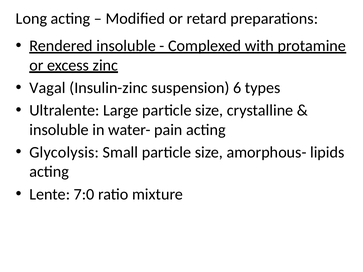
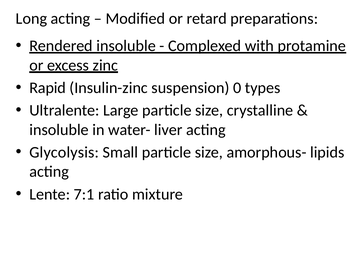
Vagal: Vagal -> Rapid (48, 88)
6: 6 -> 0 (237, 88)
pain: pain -> liver (168, 130)
7:0: 7:0 -> 7:1 (84, 194)
